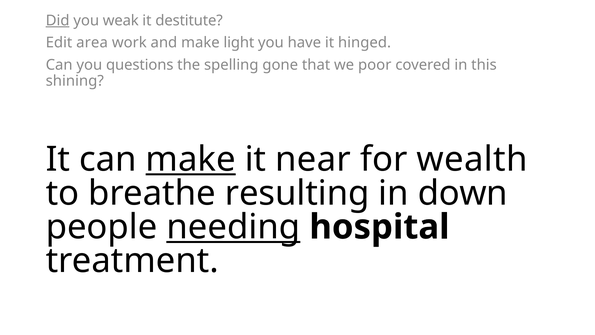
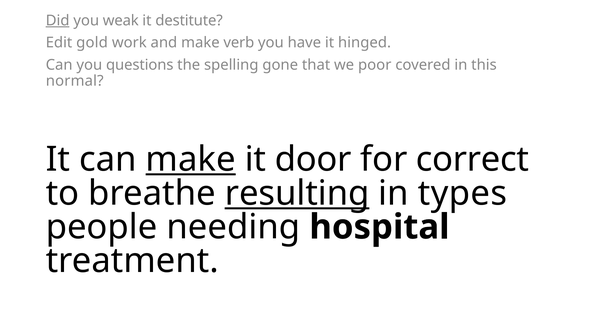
area: area -> gold (92, 43)
light: light -> verb (239, 43)
shining: shining -> normal (75, 81)
near: near -> door (313, 159)
wealth: wealth -> correct (472, 159)
resulting underline: none -> present (297, 193)
down: down -> types (462, 193)
needing underline: present -> none (233, 227)
